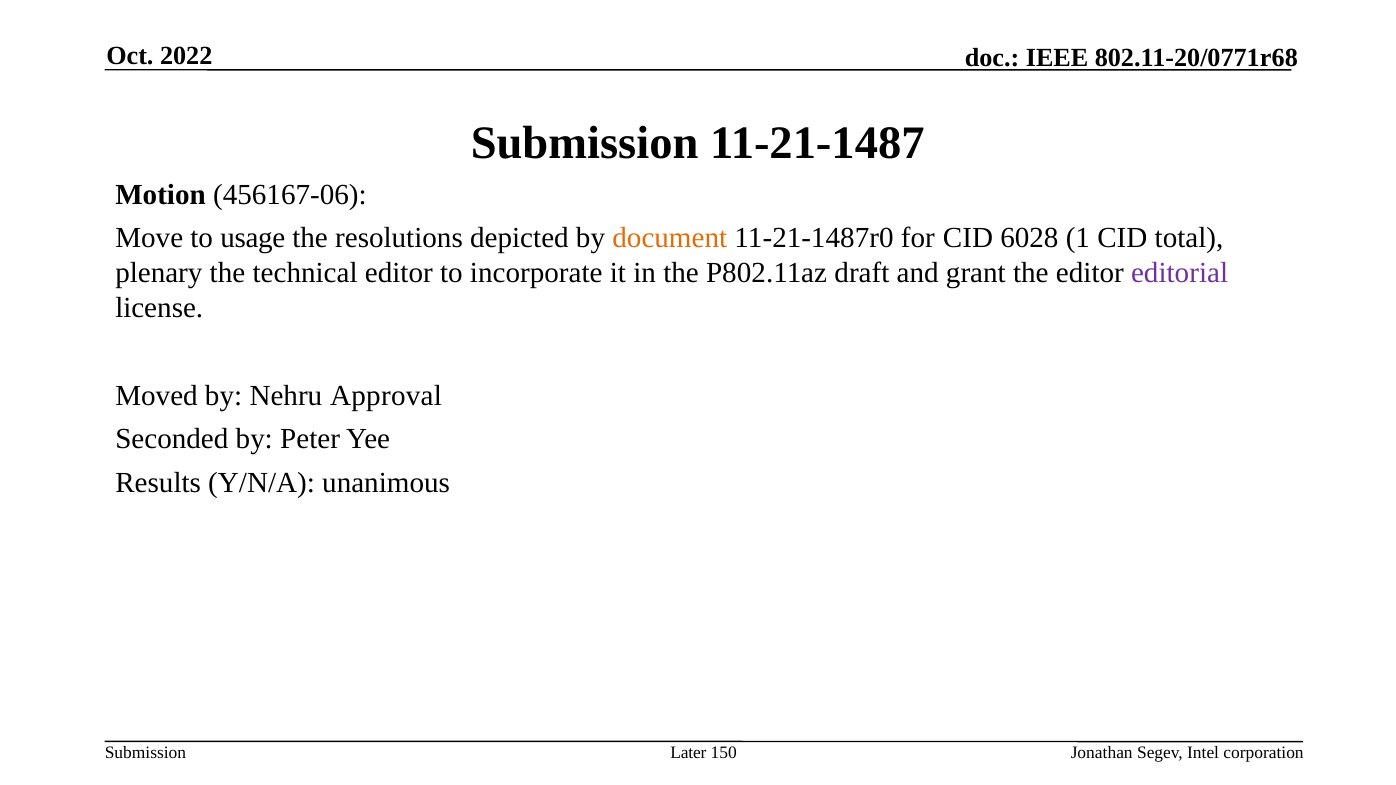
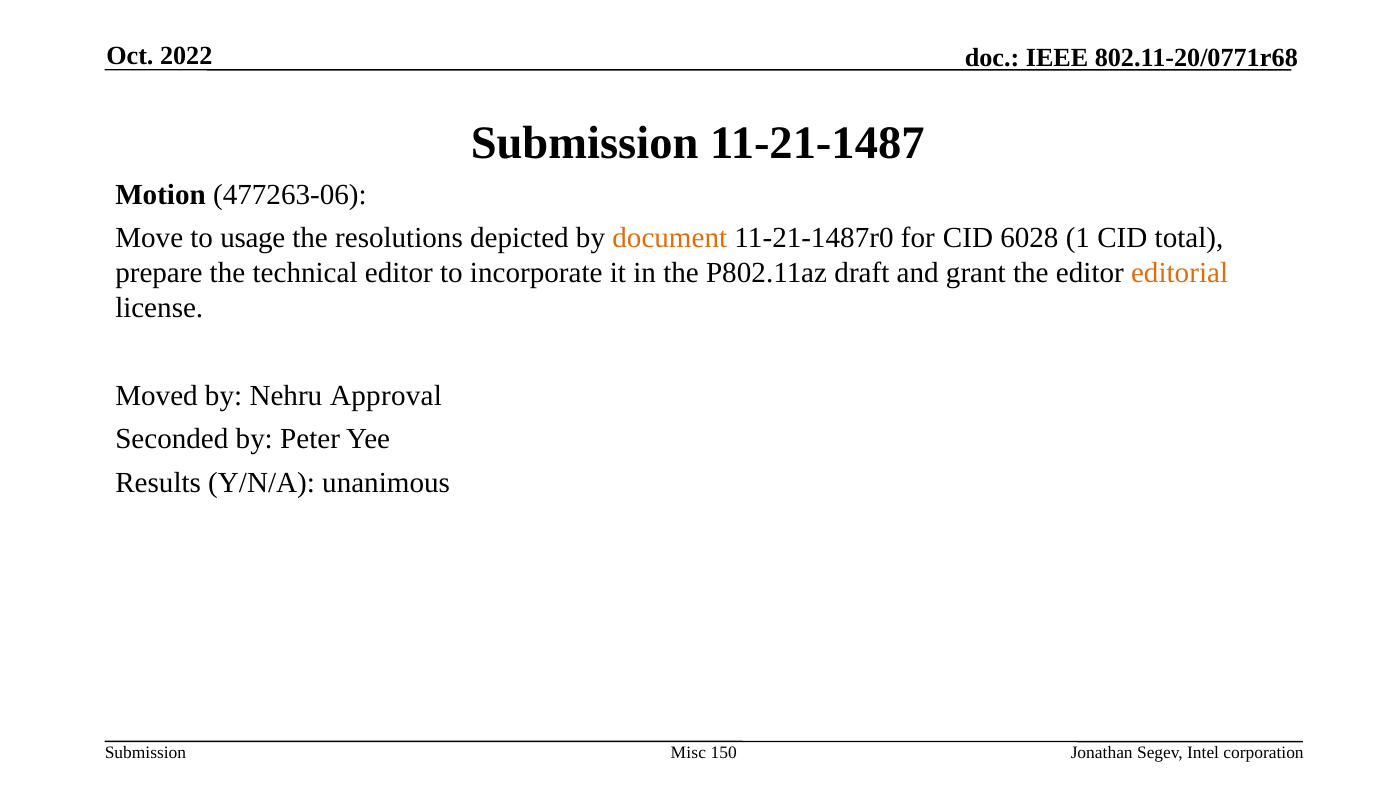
456167-06: 456167-06 -> 477263-06 (290, 195)
plenary: plenary -> prepare (159, 273)
editorial colour: purple -> orange (1180, 273)
Later: Later -> Misc (688, 753)
